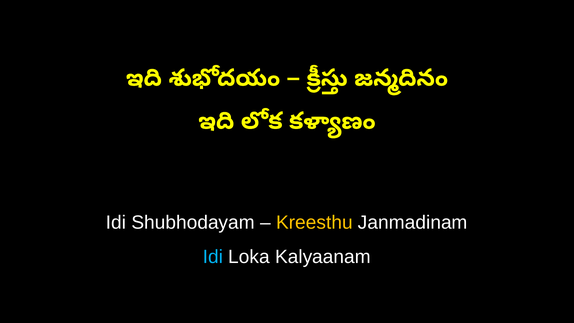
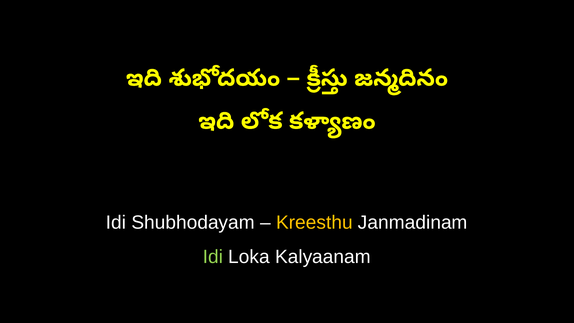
Idi colour: light blue -> light green (213, 257)
